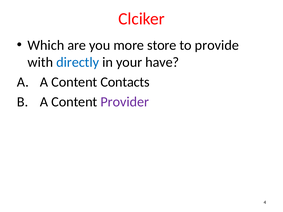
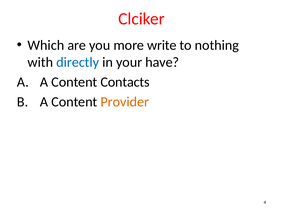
store: store -> write (162, 45)
provide: provide -> nothing (217, 45)
Provider colour: purple -> orange (125, 102)
